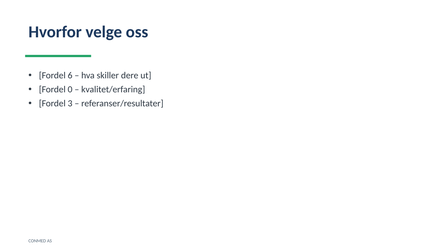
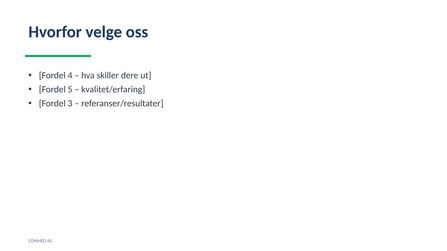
6: 6 -> 4 (70, 76)
0: 0 -> 5 (70, 90)
